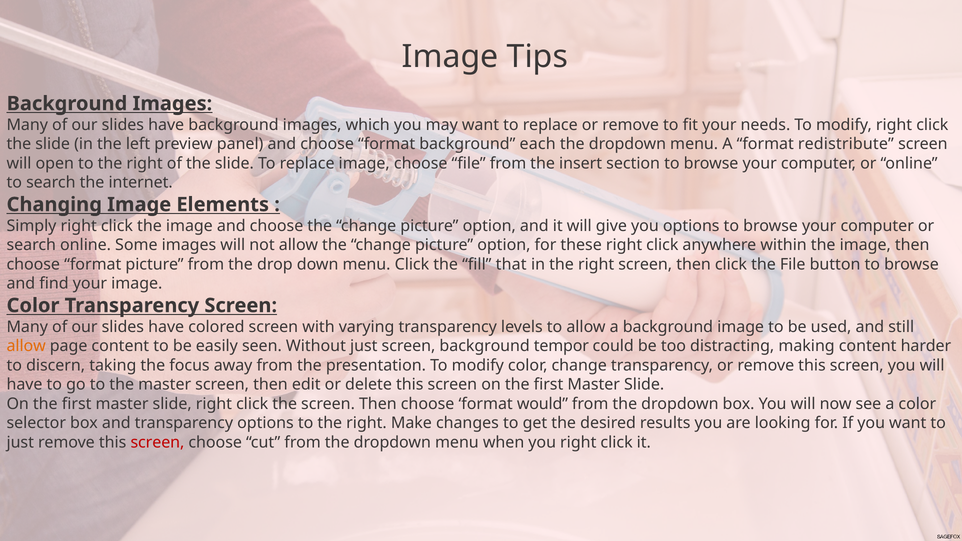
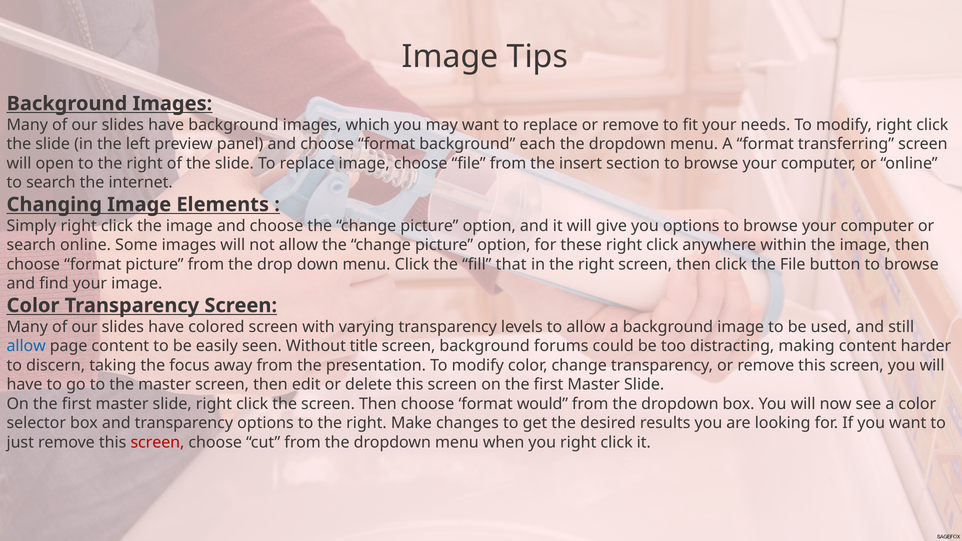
redistribute: redistribute -> transferring (846, 144)
allow colour: orange -> blue (26, 346)
Without just: just -> title (364, 346)
tempor: tempor -> forums (561, 346)
